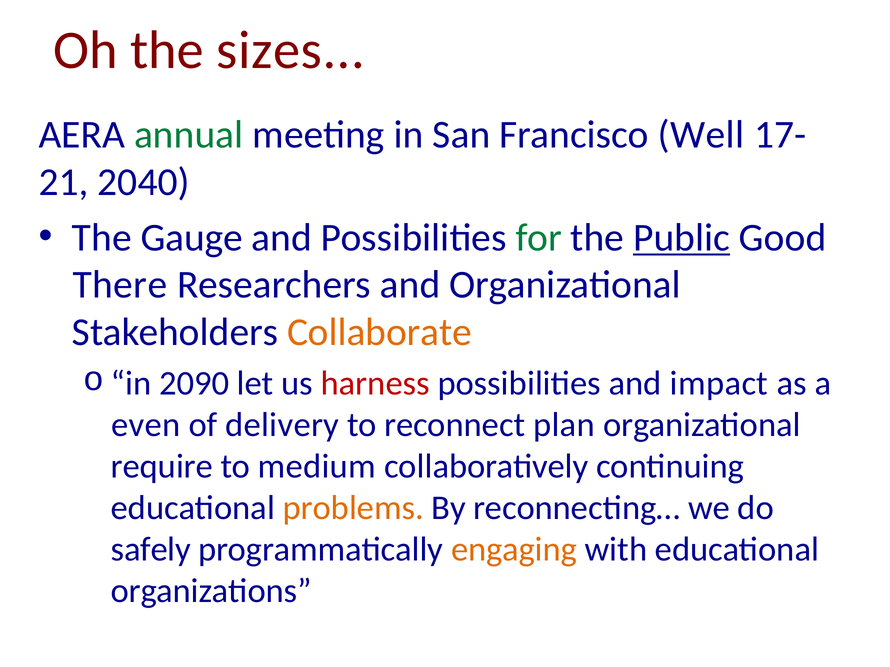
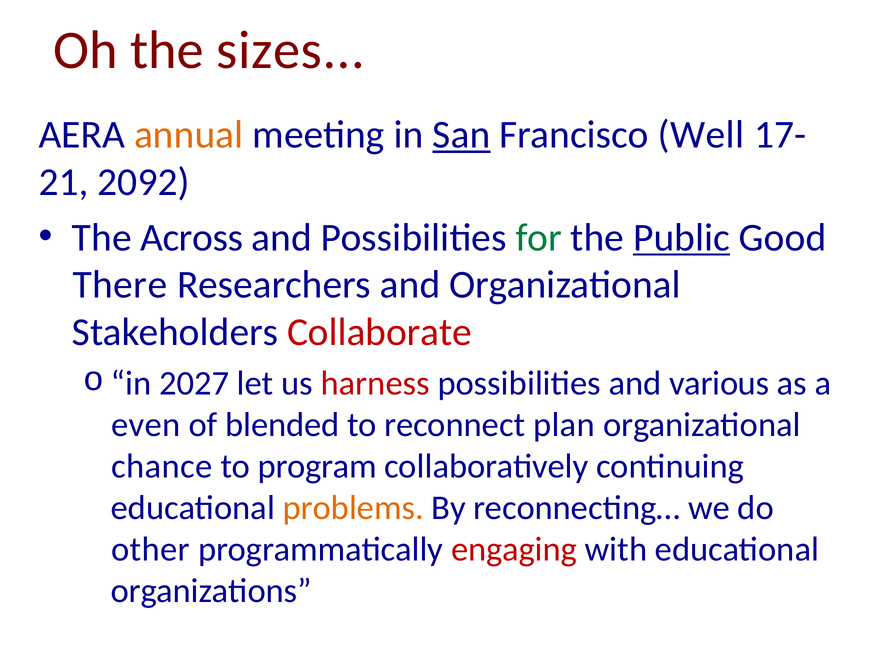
annual colour: green -> orange (189, 135)
San underline: none -> present (461, 135)
2040: 2040 -> 2092 (144, 182)
Gauge: Gauge -> Across (192, 238)
Collaborate colour: orange -> red (380, 333)
2090: 2090 -> 2027 (194, 384)
impact: impact -> various (719, 384)
delivery: delivery -> blended (282, 425)
require: require -> chance (162, 467)
medium: medium -> program (317, 467)
safely: safely -> other (150, 550)
engaging colour: orange -> red (514, 550)
